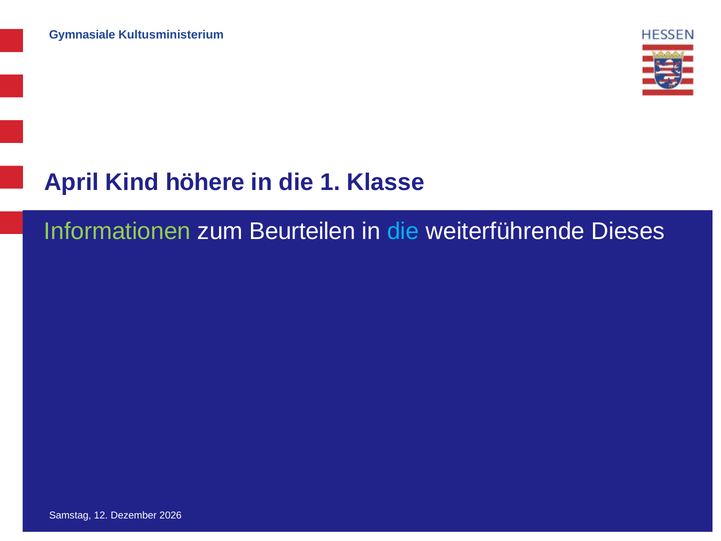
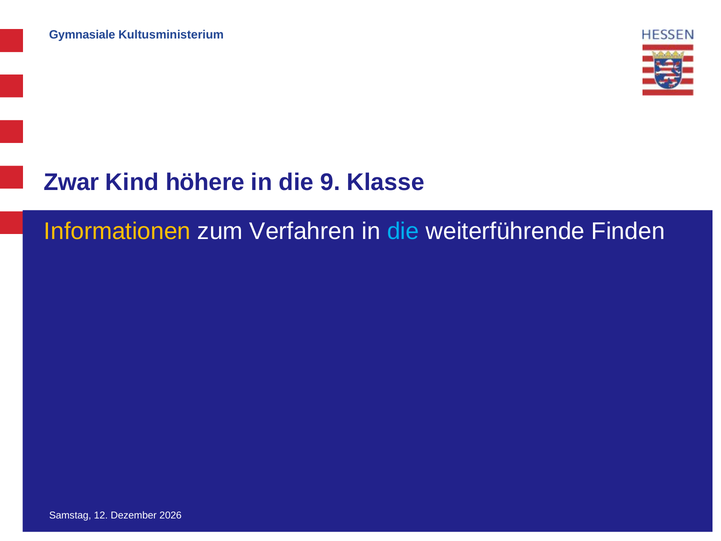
April: April -> Zwar (72, 182)
die 1: 1 -> 9 (330, 182)
Informationen colour: light green -> yellow (117, 231)
Beurteilen: Beurteilen -> Verfahren (302, 231)
Dieses: Dieses -> Finden (628, 231)
